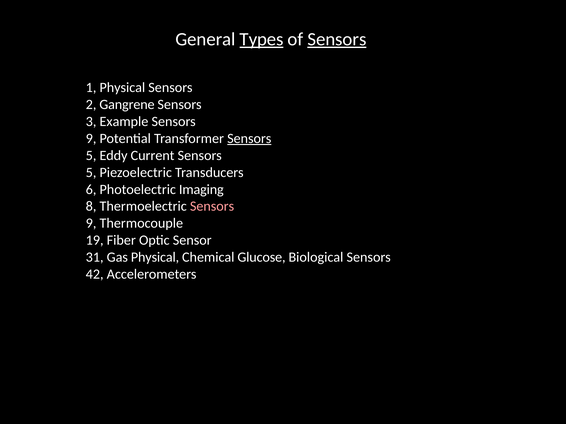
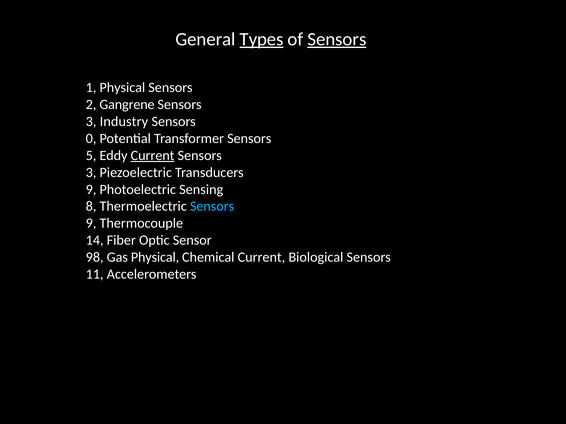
Example: Example -> Industry (124, 122)
9: 9 -> 0 (91, 139)
Sensors underline: present -> none (249, 139)
Current underline: none -> present (153, 156)
5: 5 -> 3 (91, 173)
6: 6 -> 9 (91, 190)
Imaging: Imaging -> Sensing (201, 190)
Sensors colour: pink -> light blue (212, 207)
19: 19 -> 14 (95, 241)
31: 31 -> 98 (95, 258)
Chemical Glucose: Glucose -> Current (261, 258)
42: 42 -> 11 (95, 274)
